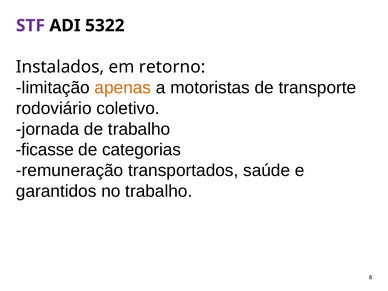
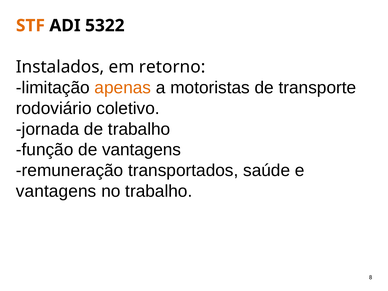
STF colour: purple -> orange (30, 26)
ficasse: ficasse -> função (45, 150)
de categorias: categorias -> vantagens (142, 150)
garantidos: garantidos -> vantagens (56, 191)
